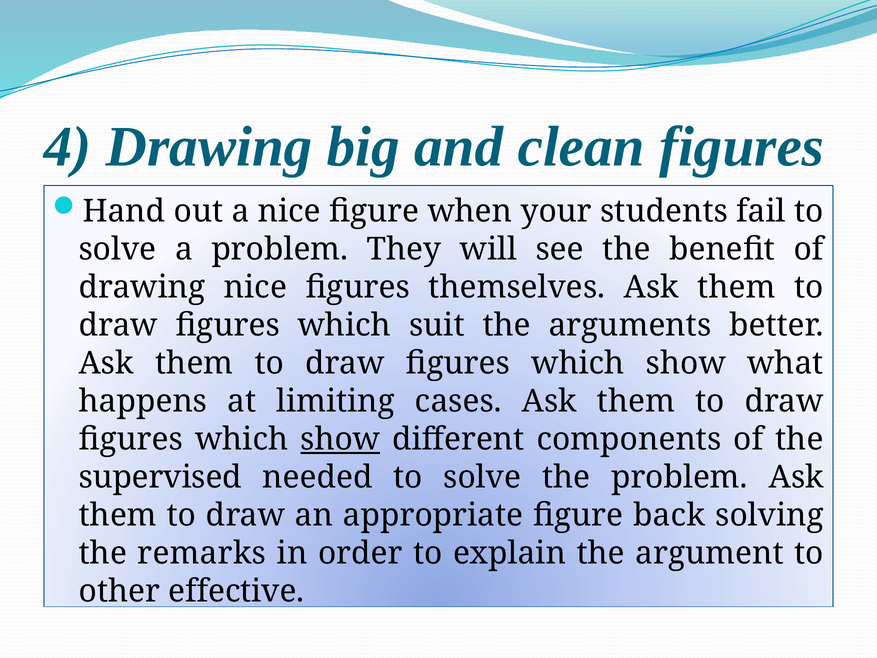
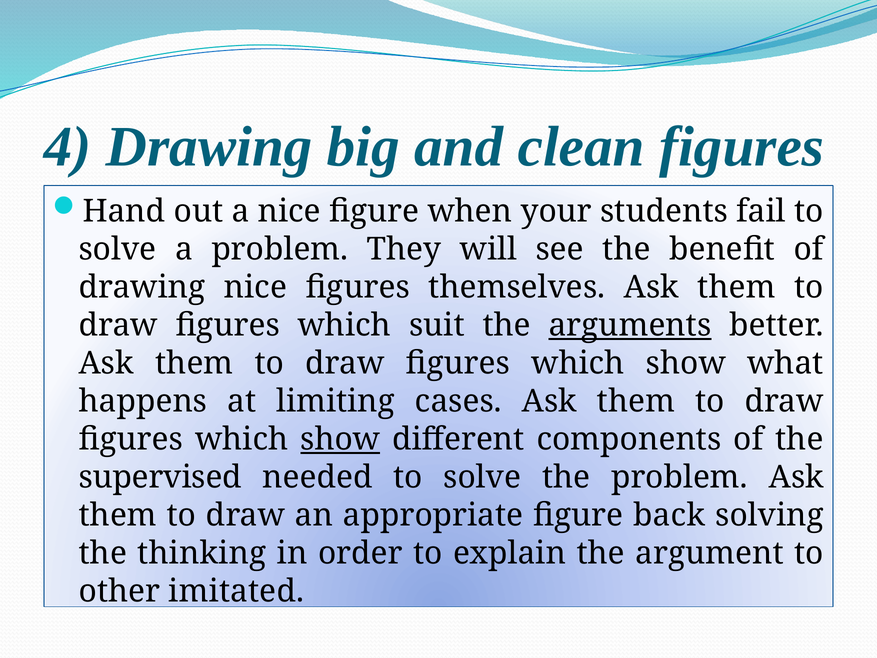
arguments underline: none -> present (630, 325)
remarks: remarks -> thinking (202, 553)
effective: effective -> imitated (236, 591)
